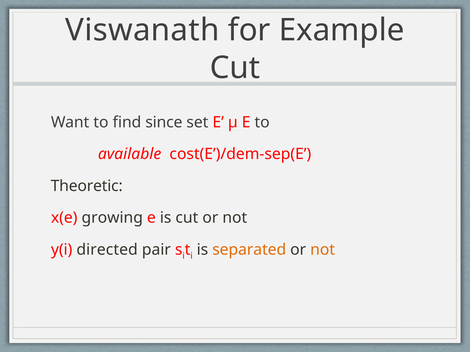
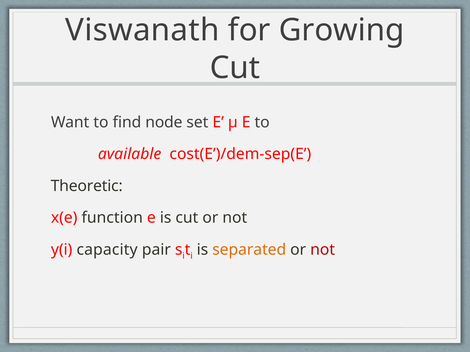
Example: Example -> Growing (342, 30)
since: since -> node (164, 123)
growing: growing -> function (112, 218)
directed: directed -> capacity (107, 250)
not colour: orange -> red (323, 250)
